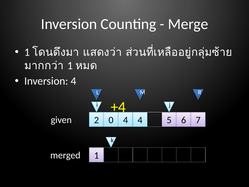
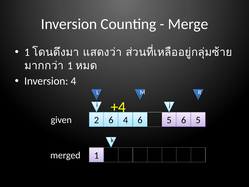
2 0: 0 -> 6 (111, 120)
4 4: 4 -> 6 (140, 120)
6 7: 7 -> 5 (198, 120)
